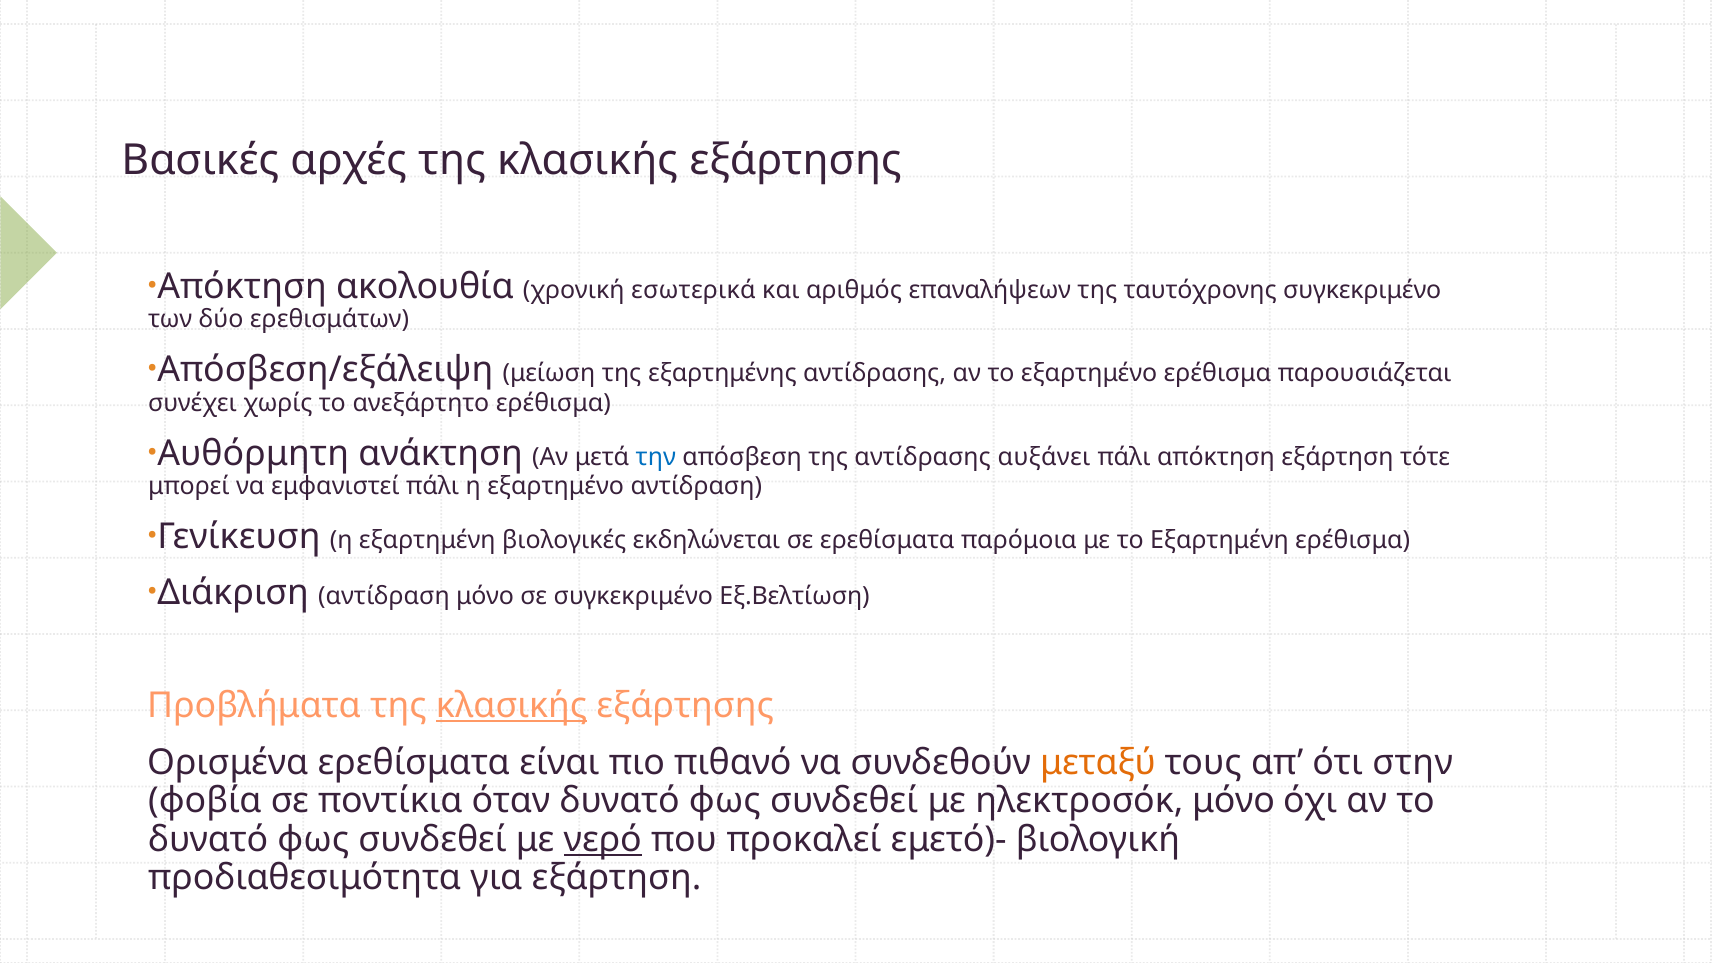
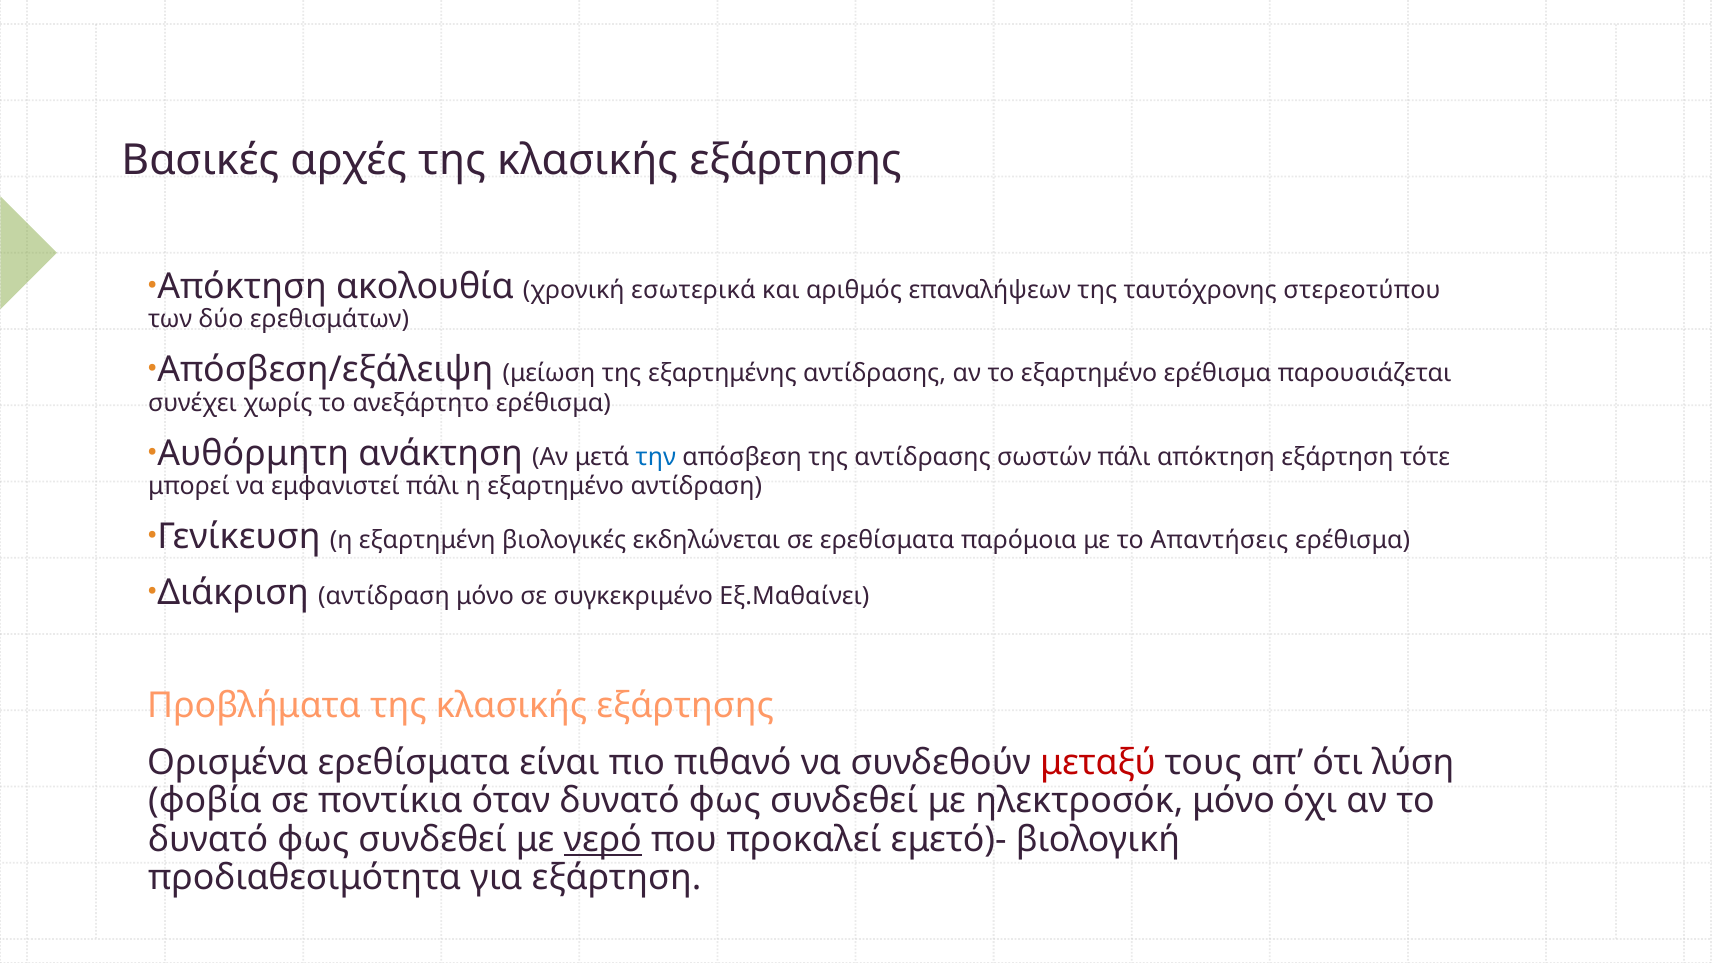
ταυτόχρονης συγκεκριμένο: συγκεκριμένο -> στερεοτύπου (1362, 290)
αυξάνει: αυξάνει -> σωστών (1044, 457)
το Εξαρτημένη: Εξαρτημένη -> Απαντήσεις (1219, 540)
Εξ.Βελτίωση: Εξ.Βελτίωση -> Εξ.Μαθαίνει (794, 597)
κλασικής underline: present -> none (512, 706)
μεταξύ colour: orange -> red (1098, 762)
στην: στην -> λύση (1413, 762)
